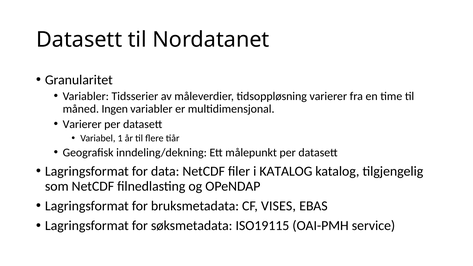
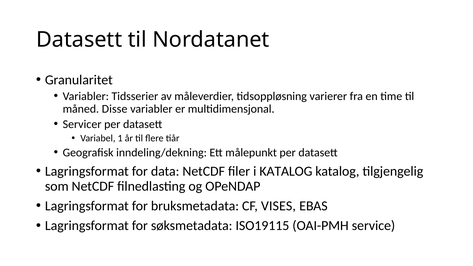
Ingen: Ingen -> Disse (115, 109)
Varierer: Varierer -> Servicer (82, 124)
